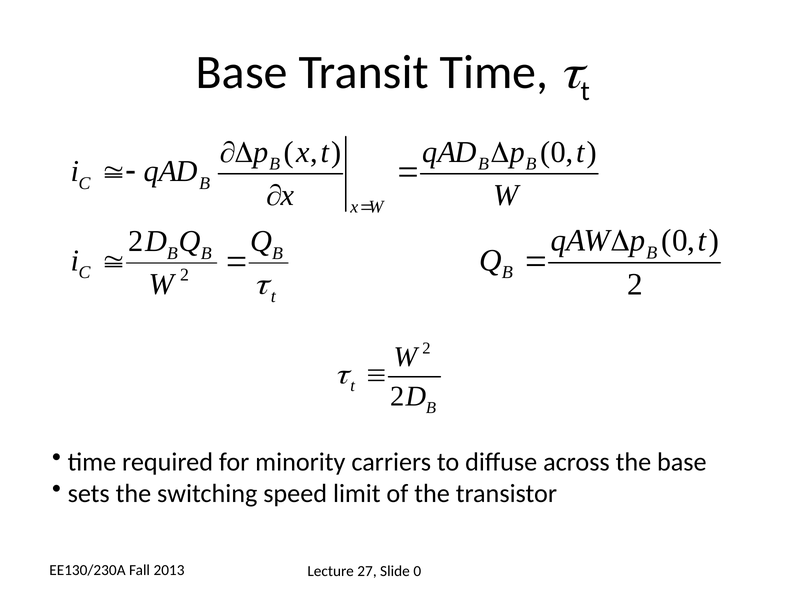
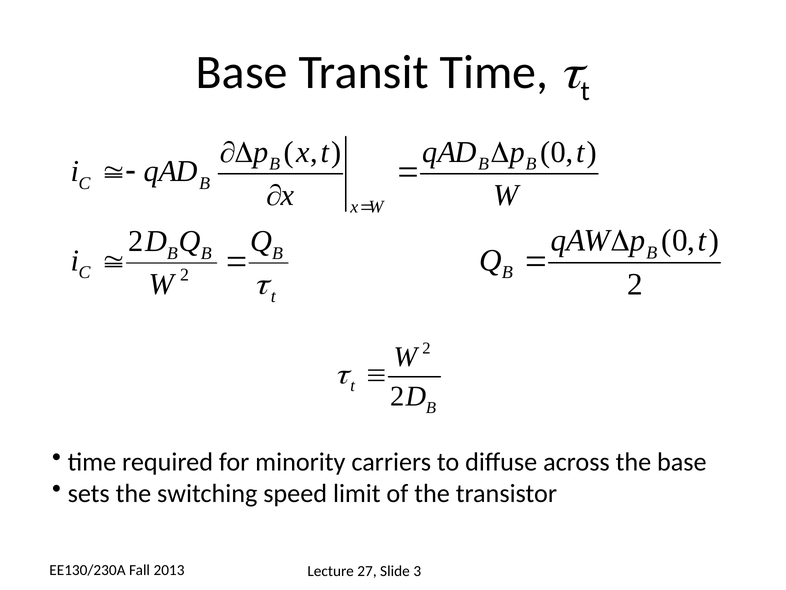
Slide 0: 0 -> 3 (417, 571)
